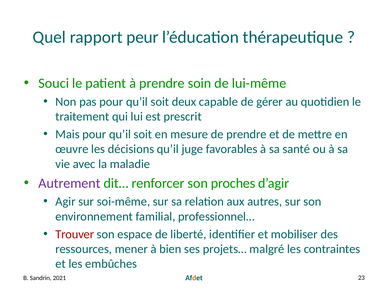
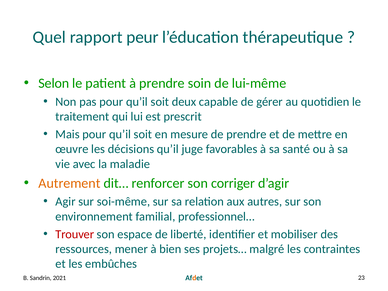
Souci: Souci -> Selon (54, 83)
Autrement colour: purple -> orange (69, 183)
proches: proches -> corriger (233, 183)
